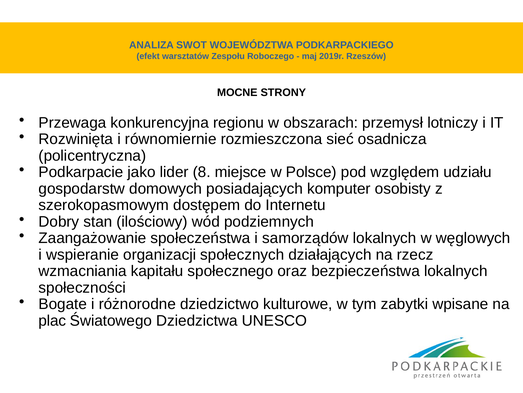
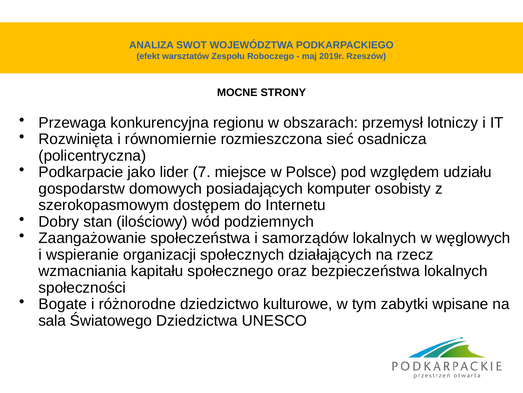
8: 8 -> 7 (202, 172)
plac: plac -> sala (52, 320)
